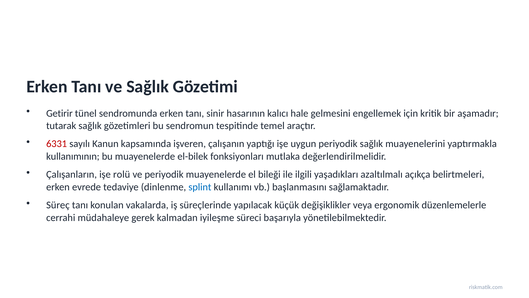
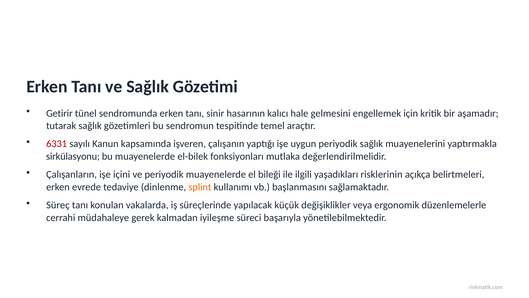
kullanımının: kullanımının -> sirkülasyonu (73, 156)
rolü: rolü -> içini (122, 174)
azaltılmalı: azaltılmalı -> risklerinin (382, 174)
splint colour: blue -> orange (200, 187)
